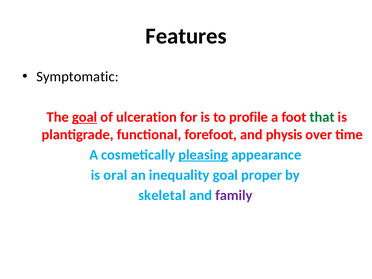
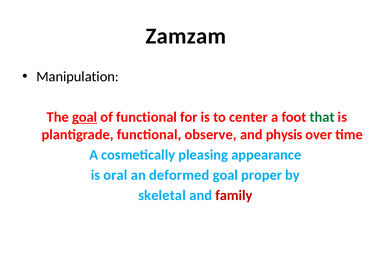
Features: Features -> Zamzam (186, 36)
Symptomatic: Symptomatic -> Manipulation (78, 77)
of ulceration: ulceration -> functional (147, 117)
profile: profile -> center (248, 117)
forefoot: forefoot -> observe (211, 135)
pleasing underline: present -> none (203, 155)
inequality: inequality -> deformed (179, 175)
family colour: purple -> red (234, 195)
